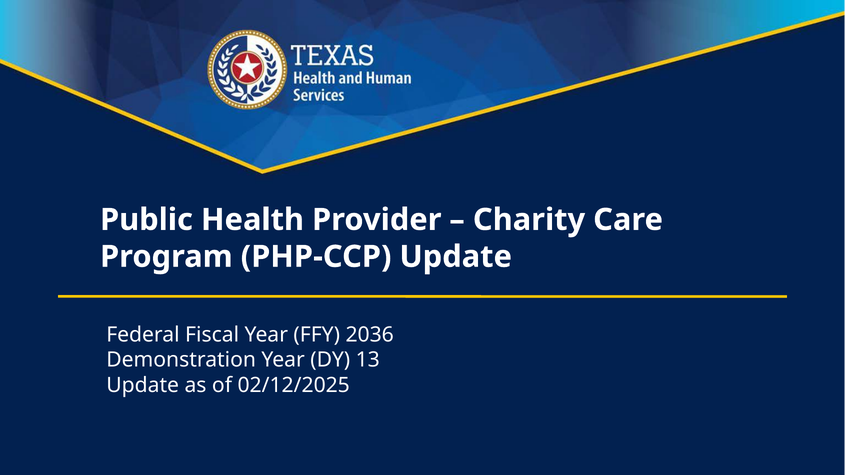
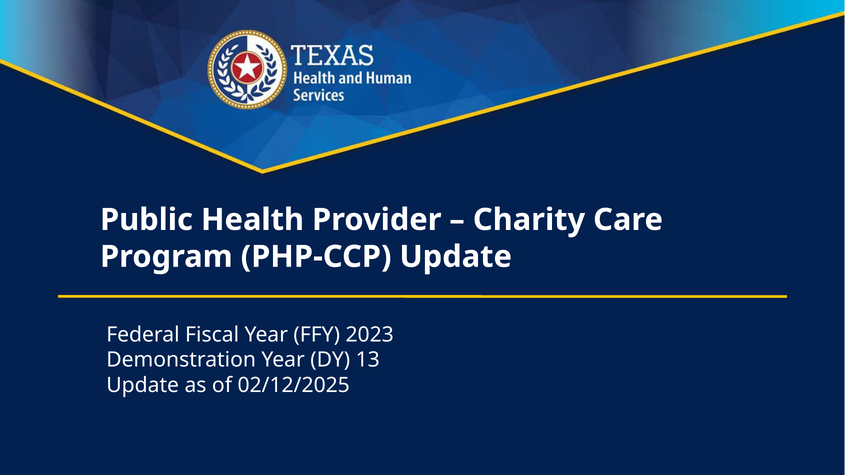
2036: 2036 -> 2023 (370, 335)
